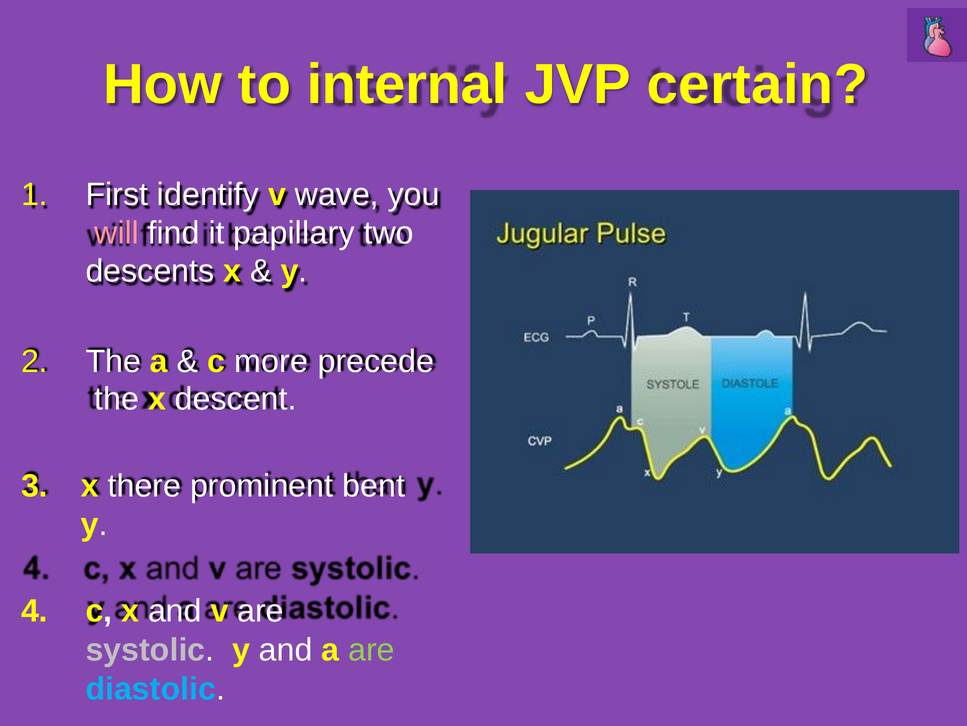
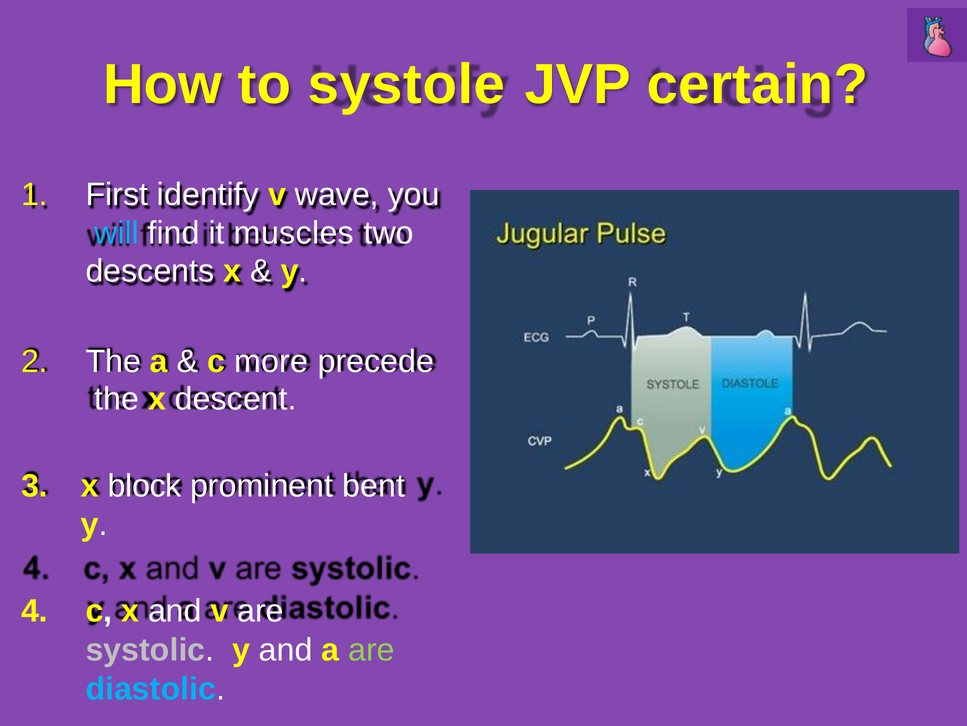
internal: internal -> systole (406, 84)
will colour: pink -> light blue (117, 233)
papillary: papillary -> muscles (294, 233)
there: there -> block (145, 485)
